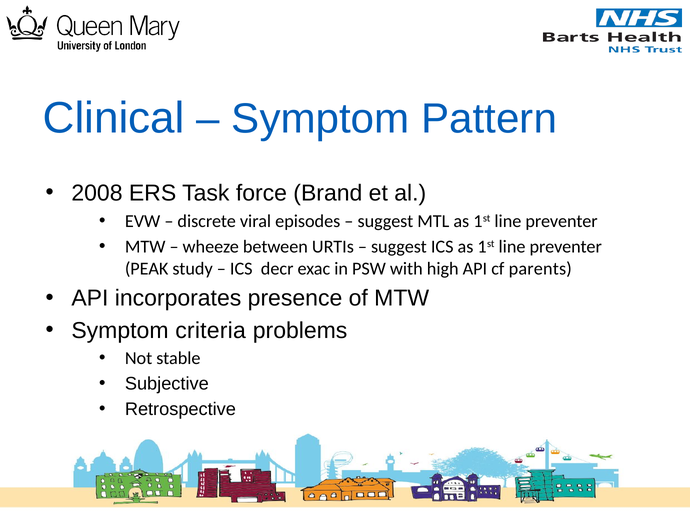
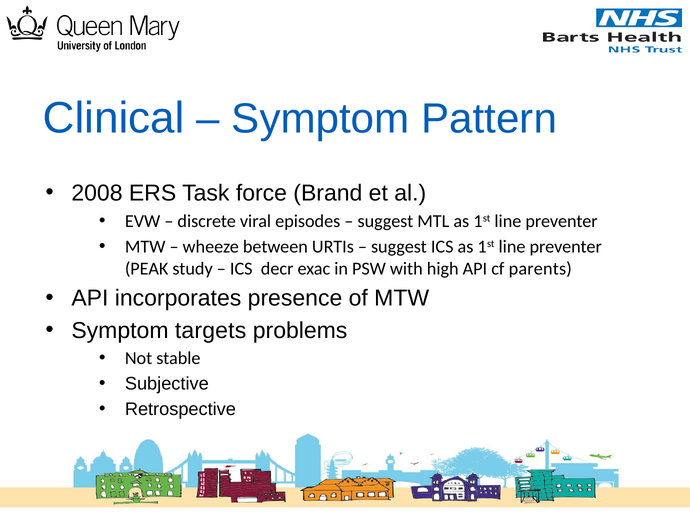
criteria: criteria -> targets (211, 330)
